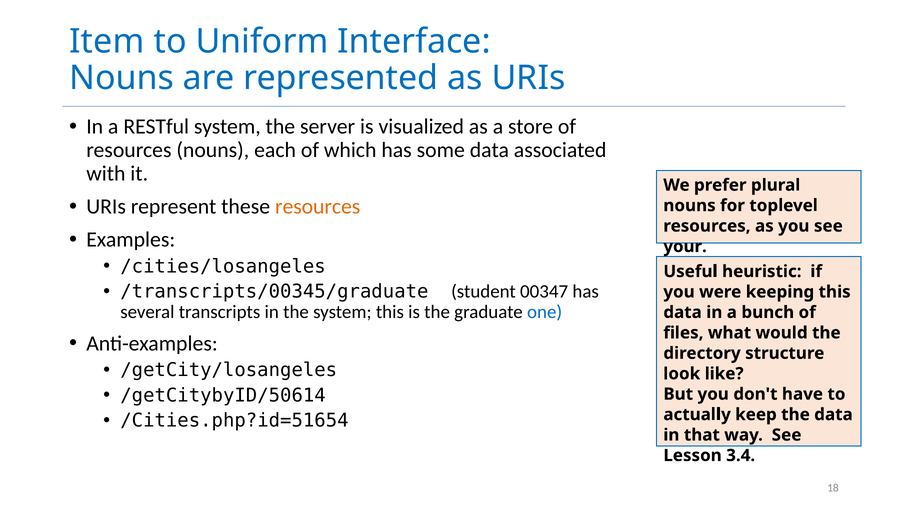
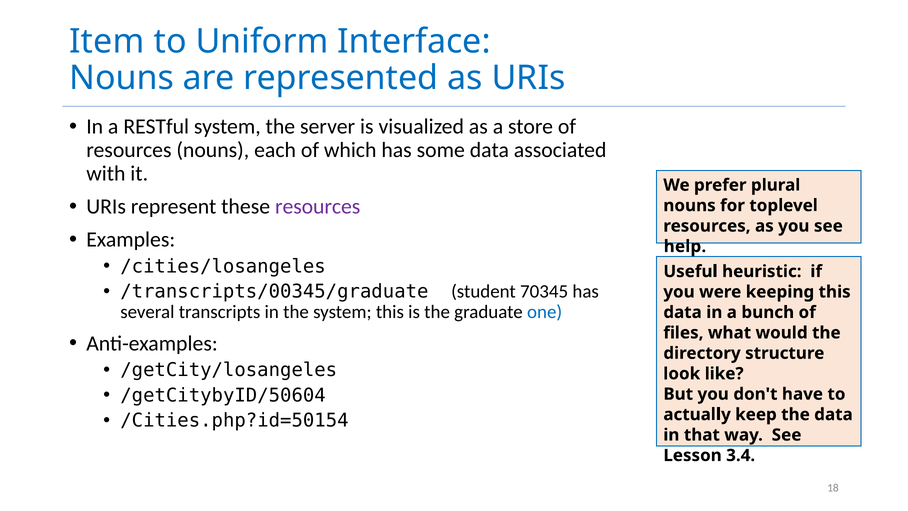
resources colour: orange -> purple (318, 207)
your: your -> help (685, 246)
00347: 00347 -> 70345 (544, 291)
/getCitybyID/50614: /getCitybyID/50614 -> /getCitybyID/50604 (223, 395)
/Cities.php?id=51654: /Cities.php?id=51654 -> /Cities.php?id=50154 (234, 420)
